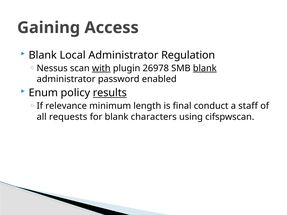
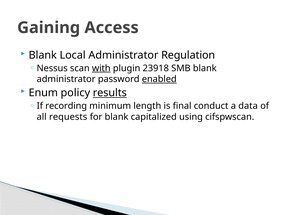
26978: 26978 -> 23918 (156, 68)
blank underline: present -> none (205, 68)
enabled underline: none -> present (159, 79)
relevance: relevance -> recording (66, 106)
staff: staff -> data (248, 106)
characters: characters -> capitalized (154, 117)
